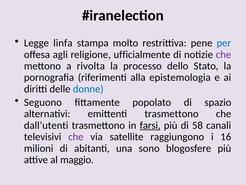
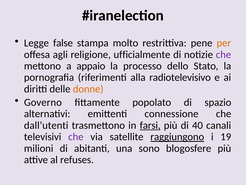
linfa: linfa -> false (63, 43)
per colour: blue -> orange (224, 43)
rivolta: rivolta -> appaio (91, 66)
epistemologia: epistemologia -> radiotelevisivo (180, 77)
donne colour: blue -> orange (88, 89)
Seguono: Seguono -> Governo (43, 102)
emittenti trasmettono: trasmettono -> connessione (171, 114)
58: 58 -> 40 (197, 125)
raggiungono underline: none -> present (177, 136)
16: 16 -> 19 (226, 136)
maggio: maggio -> refuses (77, 159)
